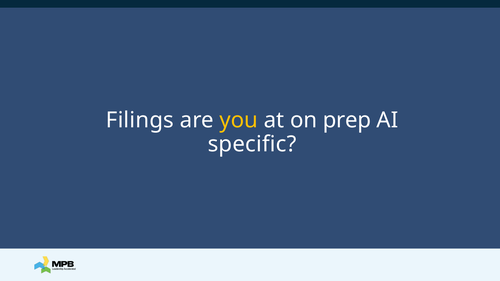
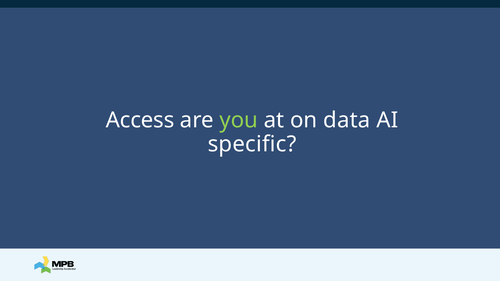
Filings: Filings -> Access (140, 120)
you colour: yellow -> light green (239, 120)
prep: prep -> data (347, 120)
